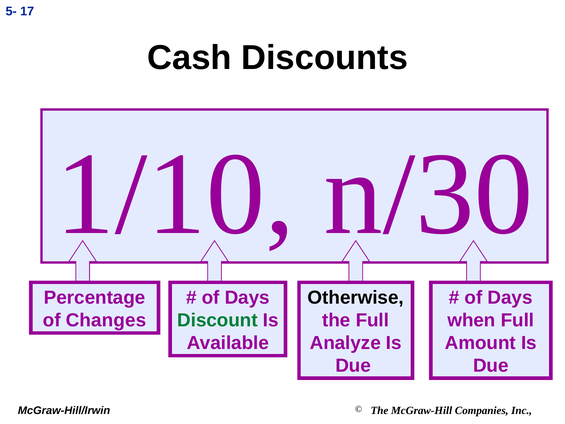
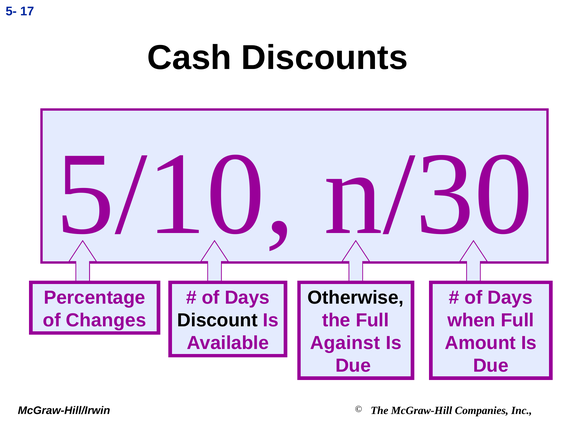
1/10: 1/10 -> 5/10 (175, 194)
Discount colour: green -> black (217, 320)
Analyze: Analyze -> Against (345, 343)
